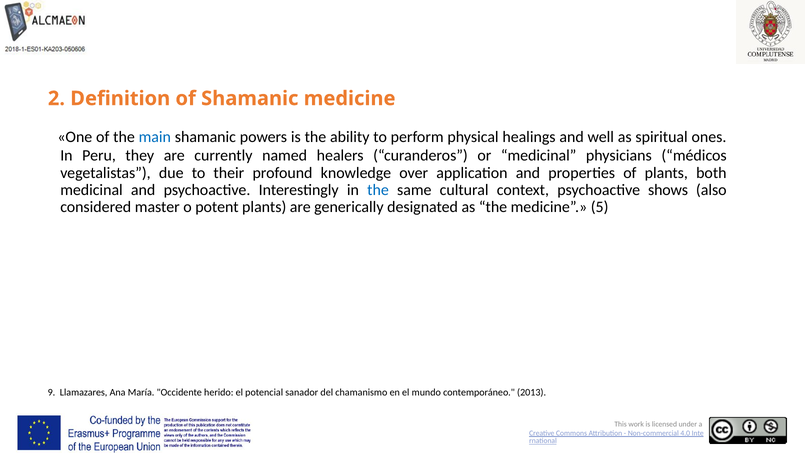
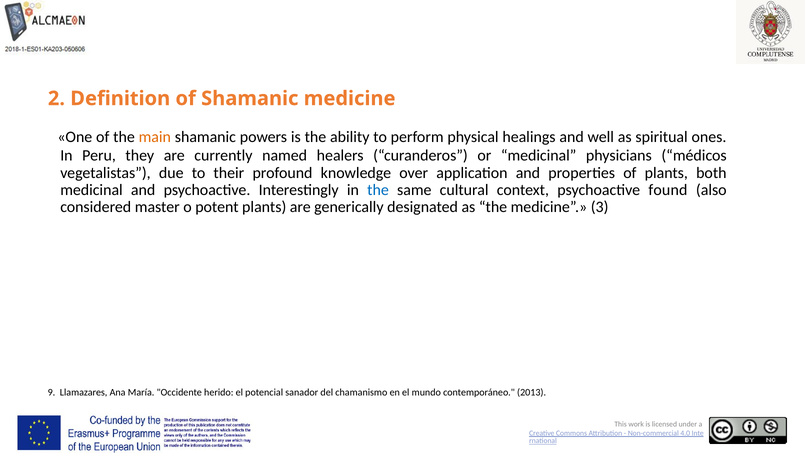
main colour: blue -> orange (155, 137)
shows: shows -> found (668, 190)
5: 5 -> 3 (600, 207)
